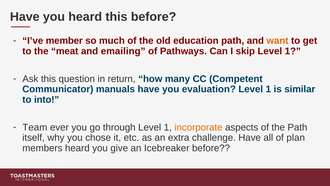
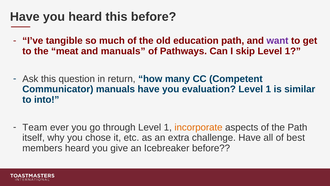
member: member -> tangible (64, 41)
want colour: orange -> purple (278, 41)
and emailing: emailing -> manuals (123, 51)
plan: plan -> best (296, 137)
